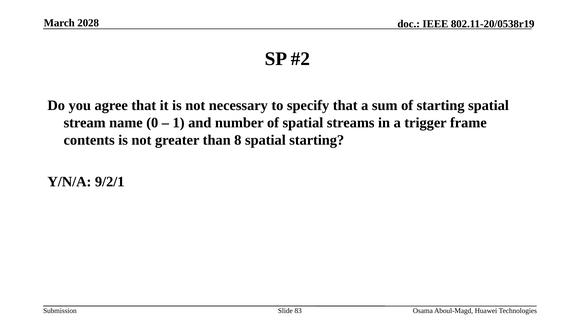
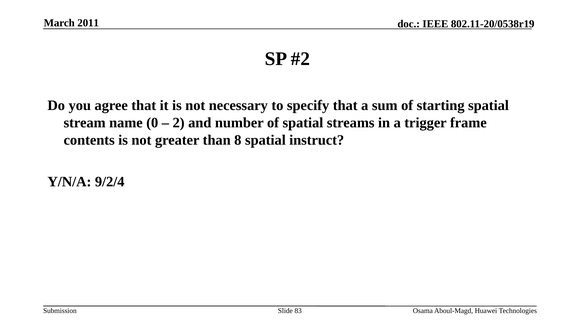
2028: 2028 -> 2011 (88, 23)
1: 1 -> 2 (179, 122)
spatial starting: starting -> instruct (317, 140)
9/2/1: 9/2/1 -> 9/2/4 (110, 181)
